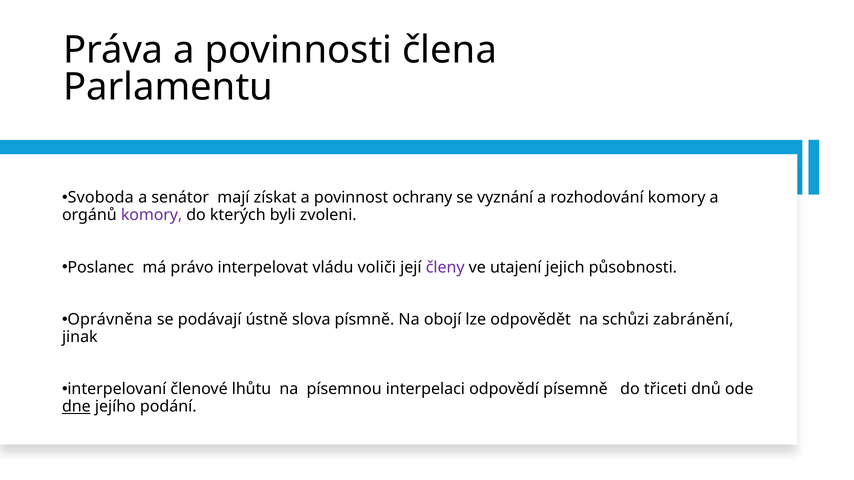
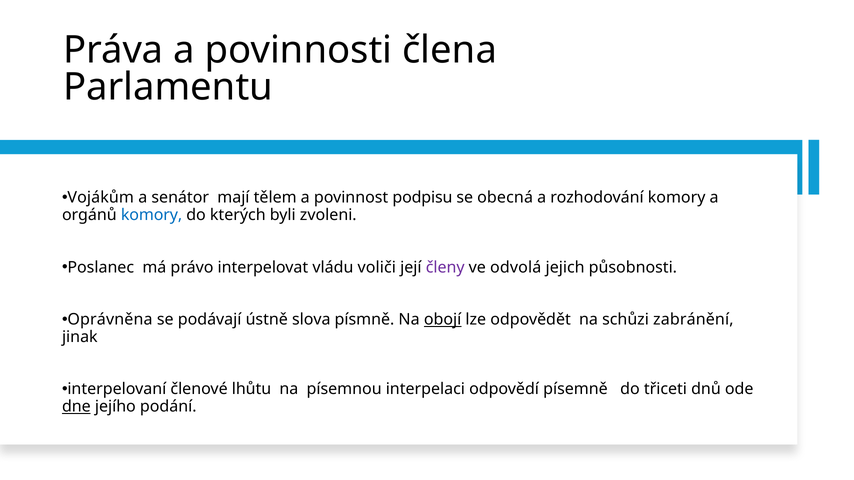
Svoboda: Svoboda -> Vojákům (101, 198)
získat: získat -> tělem (275, 198)
ochrany: ochrany -> podpisu (422, 198)
vyznání: vyznání -> obecná (505, 198)
komory colour: purple -> blue (152, 215)
utajení: utajení -> odvolá (516, 267)
obojí underline: none -> present (443, 320)
